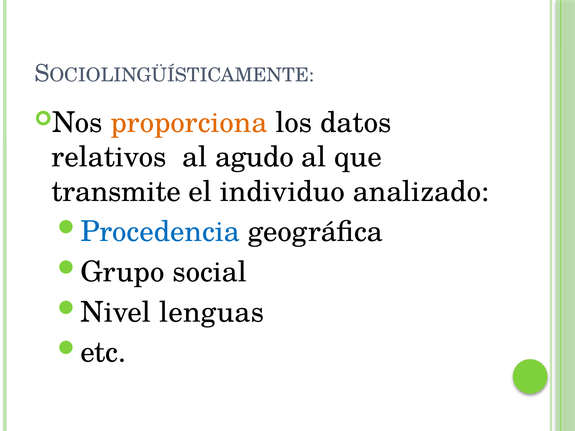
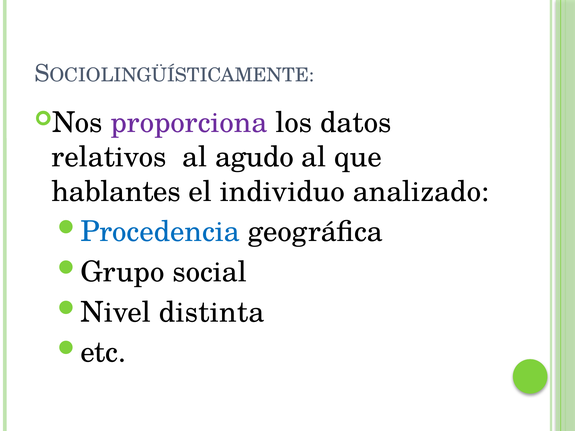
proporciona colour: orange -> purple (189, 123)
transmite: transmite -> hablantes (116, 192)
lenguas: lenguas -> distinta (212, 312)
